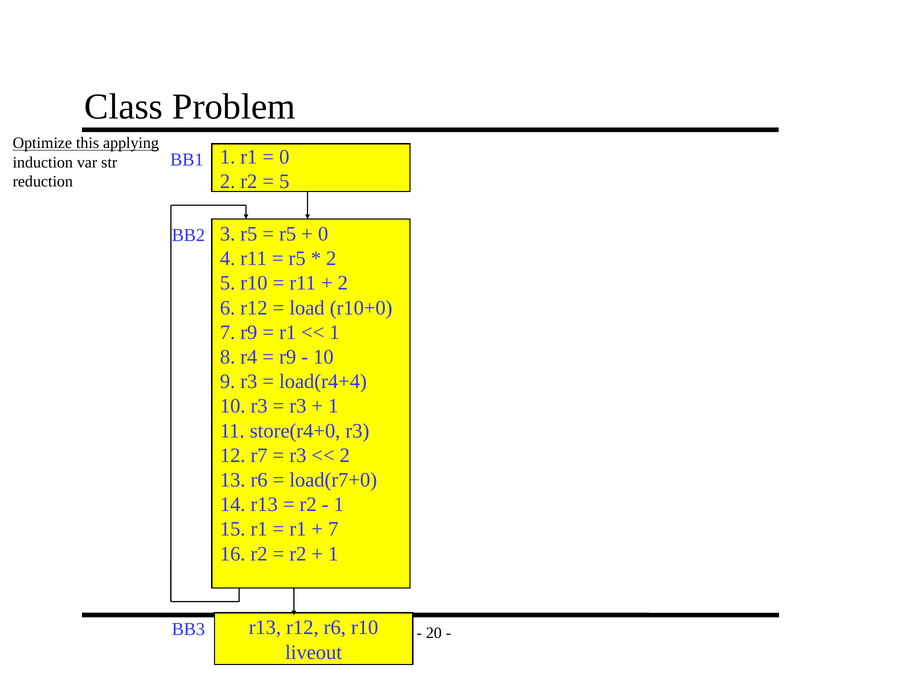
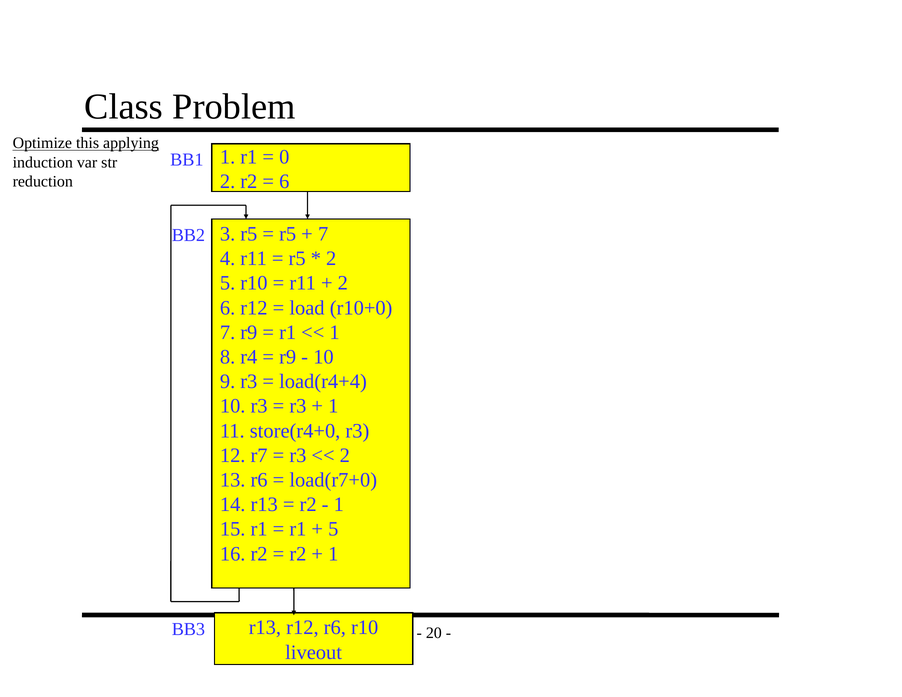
5: 5 -> 6 (284, 181)
0: 0 -> 7 (323, 234)
7: 7 -> 5 (333, 529)
